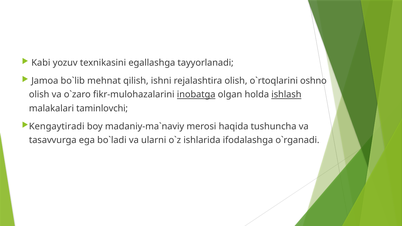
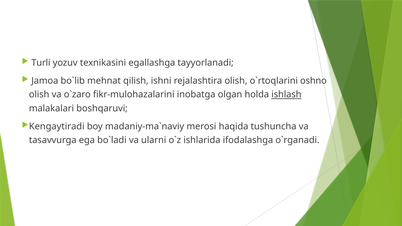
Kabi: Kabi -> Turli (41, 63)
inobatga underline: present -> none (196, 95)
taminlovchi: taminlovchi -> boshqaruvi (102, 108)
